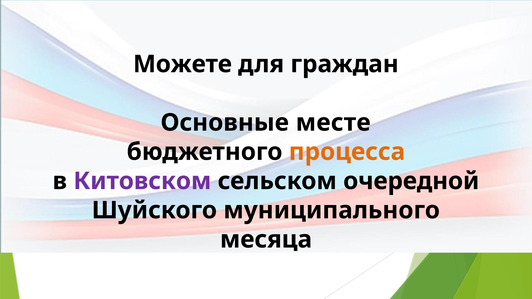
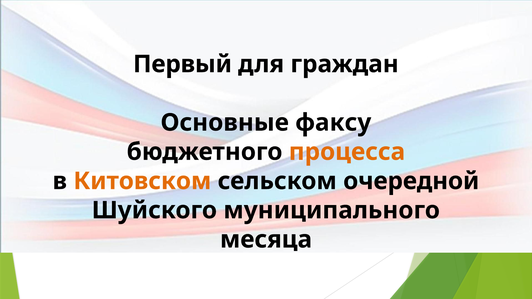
Можете: Можете -> Первый (182, 64)
месте: месте -> факсу (333, 123)
Китовском colour: purple -> orange (142, 181)
